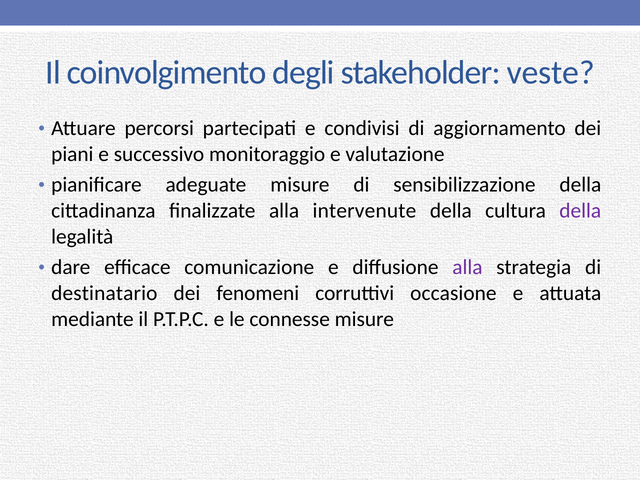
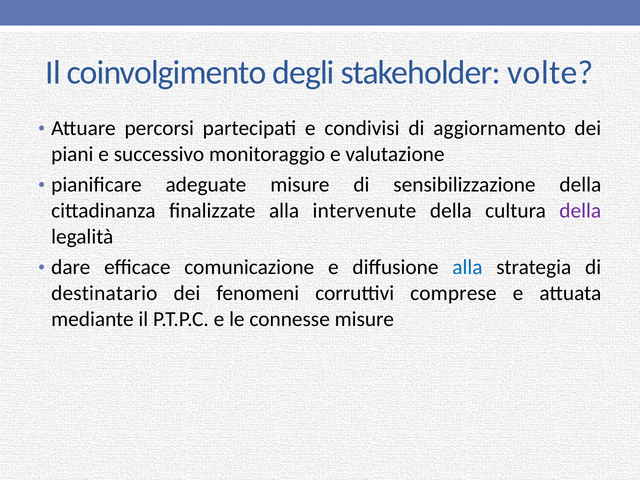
veste: veste -> volte (550, 72)
alla colour: purple -> blue (467, 267)
occasione: occasione -> comprese (453, 293)
